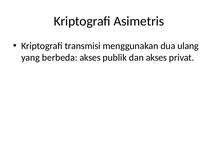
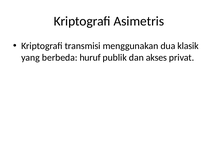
ulang: ulang -> klasik (188, 46)
berbeda akses: akses -> huruf (90, 57)
